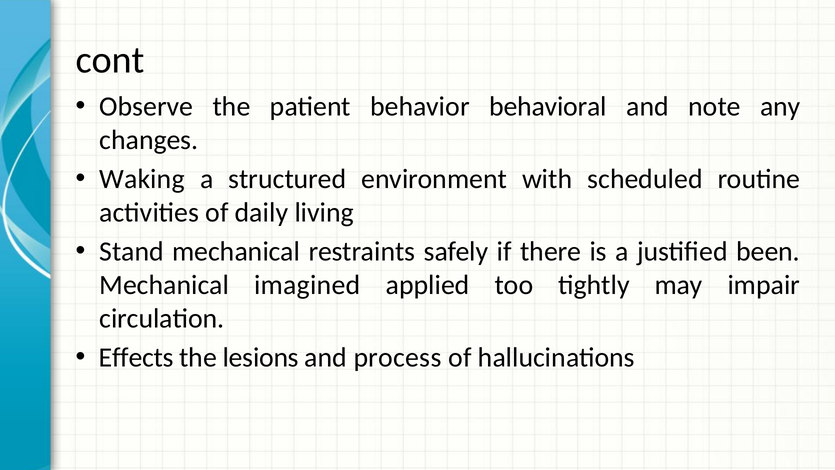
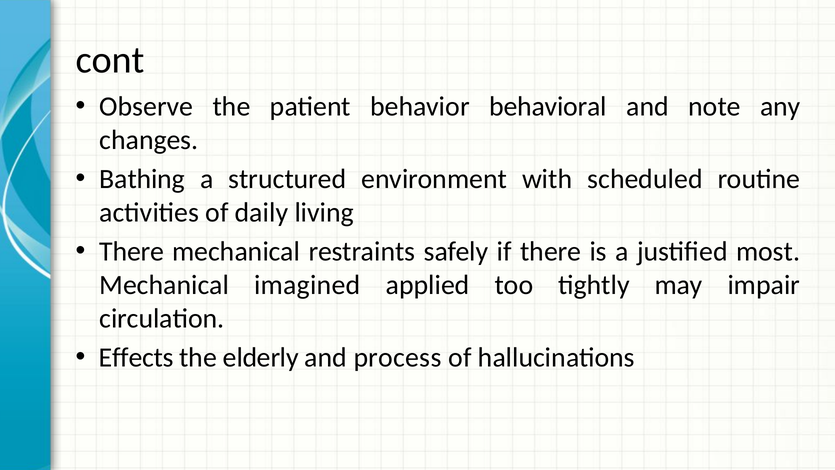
Waking: Waking -> Bathing (142, 179)
Stand: Stand -> There (132, 251)
been: been -> most (768, 251)
lesions: lesions -> elderly (261, 357)
